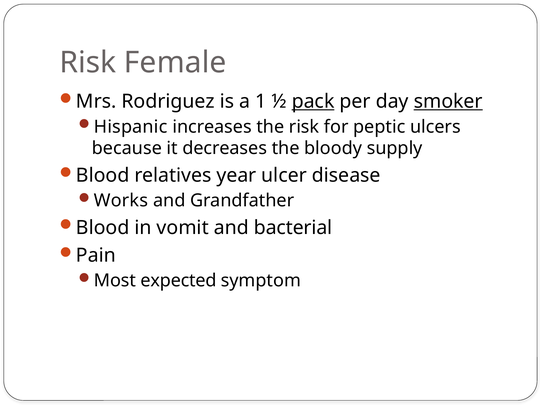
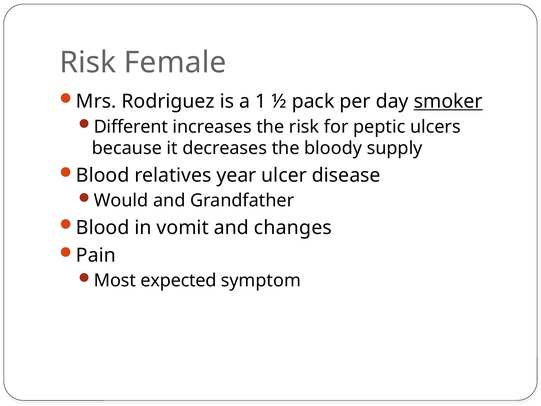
pack underline: present -> none (313, 101)
Hispanic: Hispanic -> Different (131, 127)
Works: Works -> Would (121, 200)
bacterial: bacterial -> changes (293, 228)
